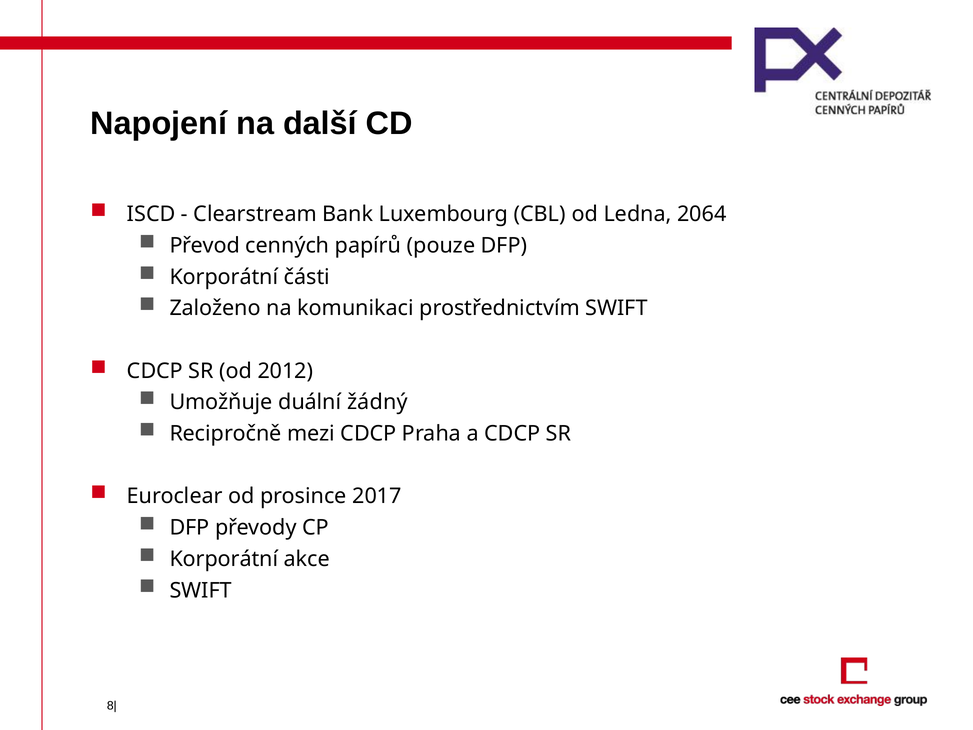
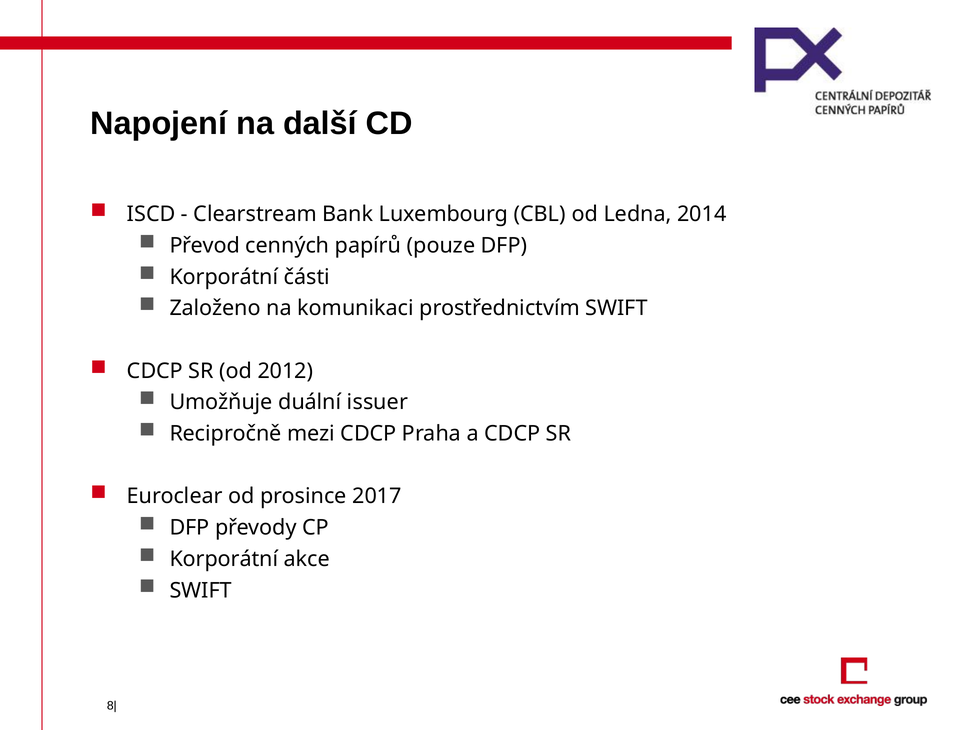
2064: 2064 -> 2014 (702, 214)
žádný: žádný -> issuer (378, 402)
